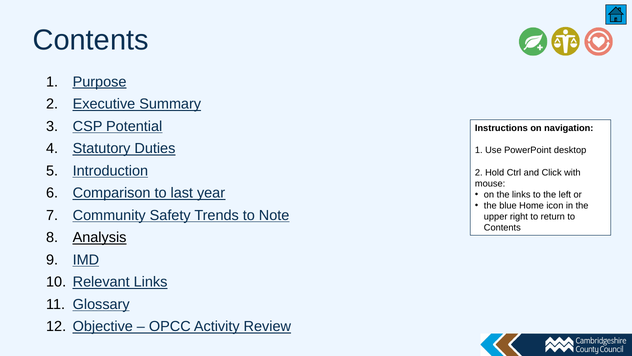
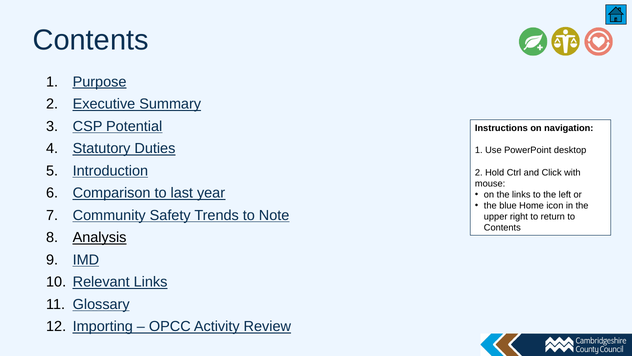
Objective: Objective -> Importing (103, 326)
